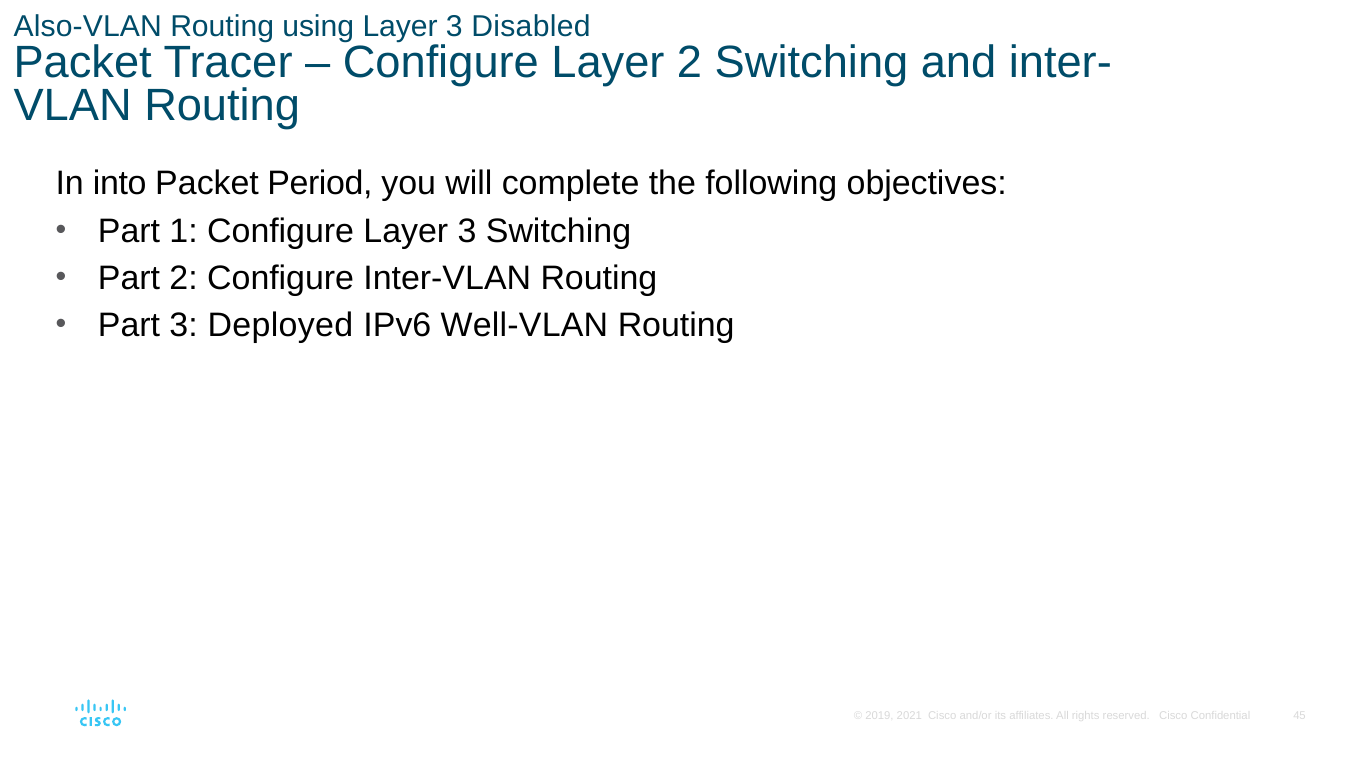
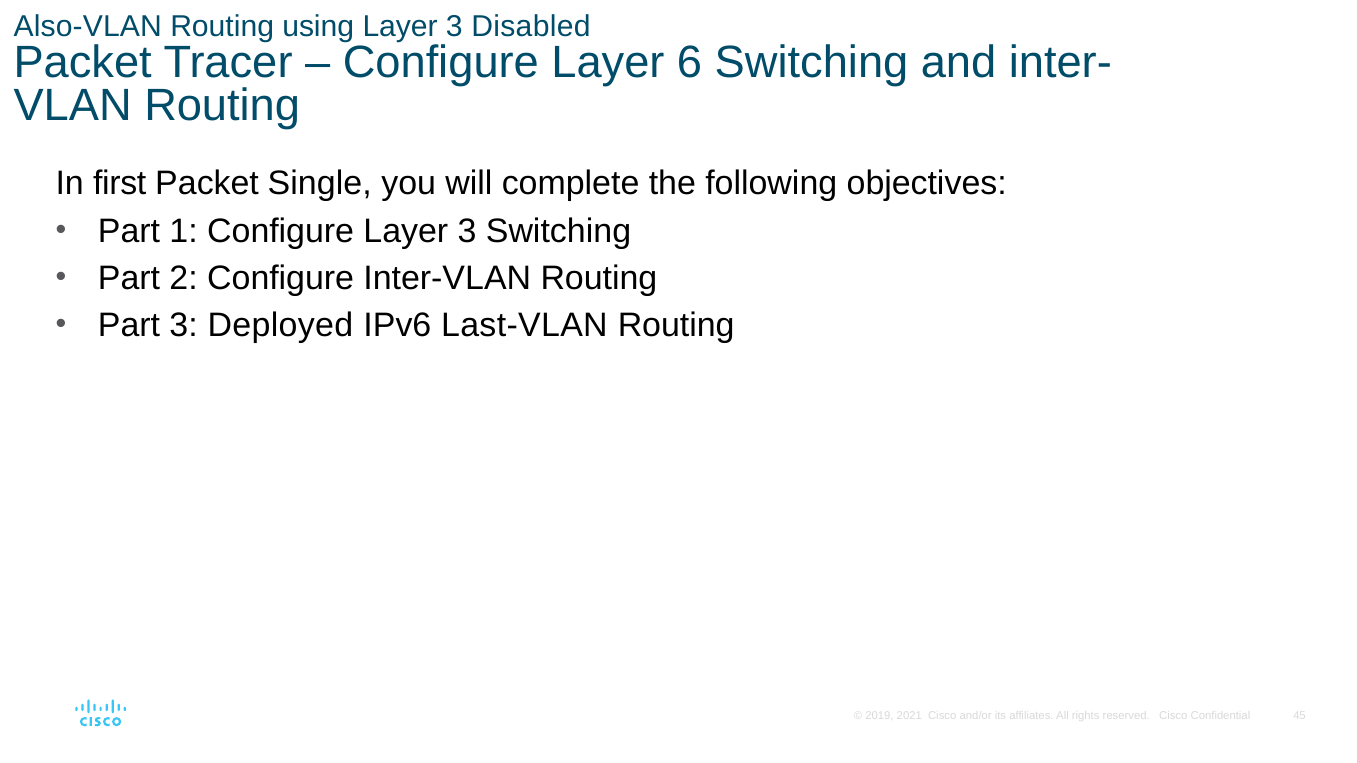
Layer 2: 2 -> 6 (690, 63)
into: into -> first (120, 183)
Period: Period -> Single (320, 183)
Well-VLAN: Well-VLAN -> Last-VLAN (524, 326)
